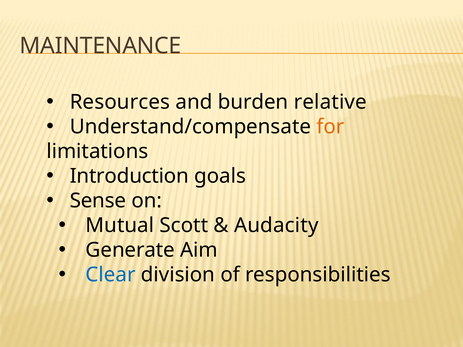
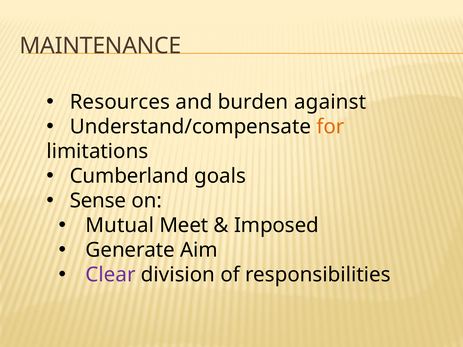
relative: relative -> against (330, 102)
Introduction: Introduction -> Cumberland (129, 176)
Scott: Scott -> Meet (184, 226)
Audacity: Audacity -> Imposed (276, 226)
Clear colour: blue -> purple (111, 275)
